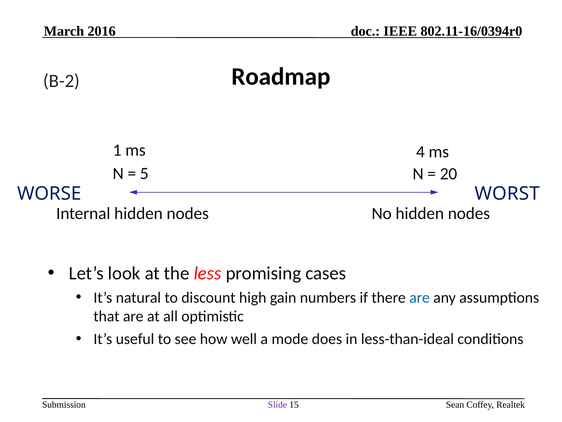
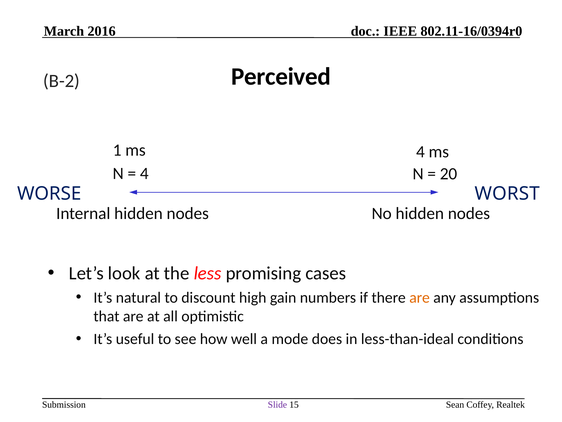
Roadmap: Roadmap -> Perceived (281, 77)
5: 5 -> 4 (144, 173)
are colour: blue -> orange (420, 297)
